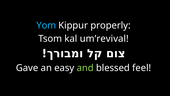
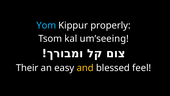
um’revival: um’revival -> um’seeing (104, 39)
Gave: Gave -> Their (27, 68)
and colour: light green -> yellow (85, 68)
